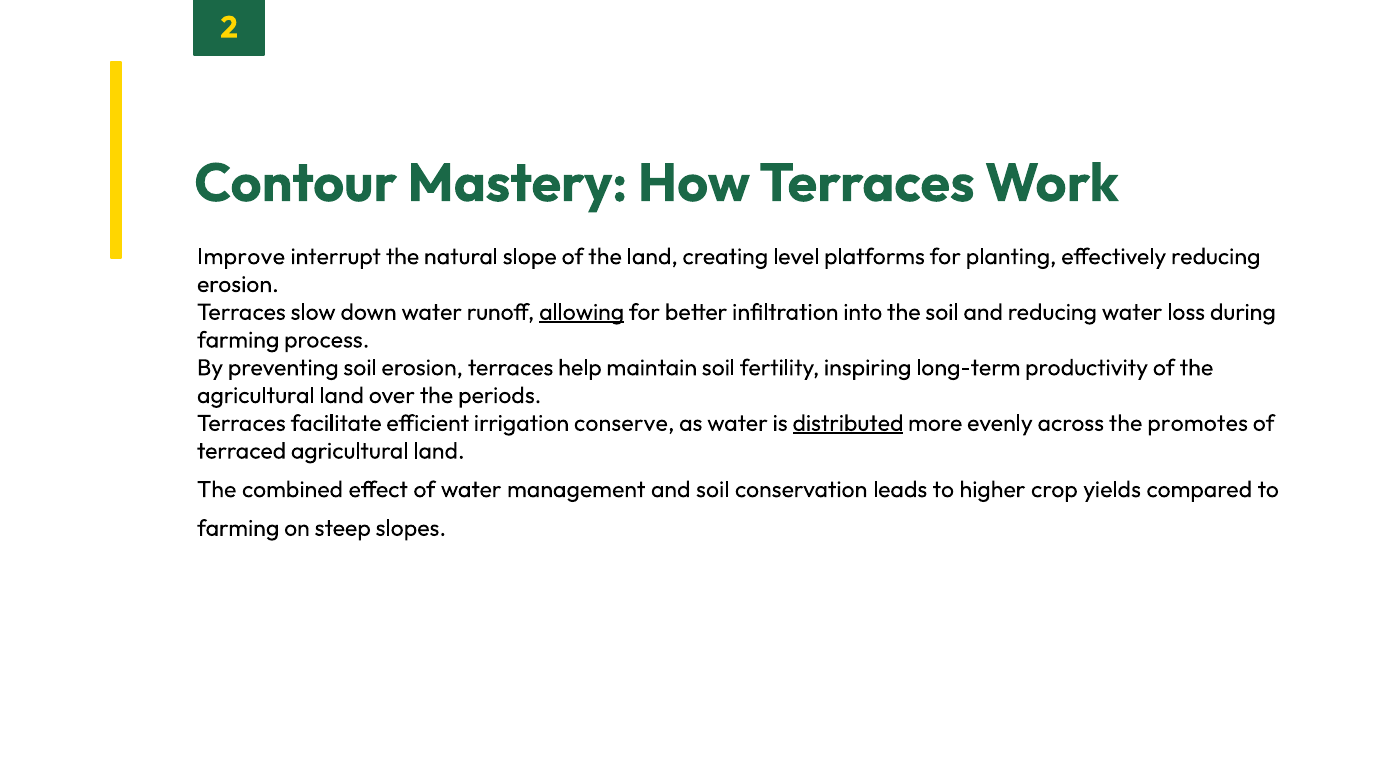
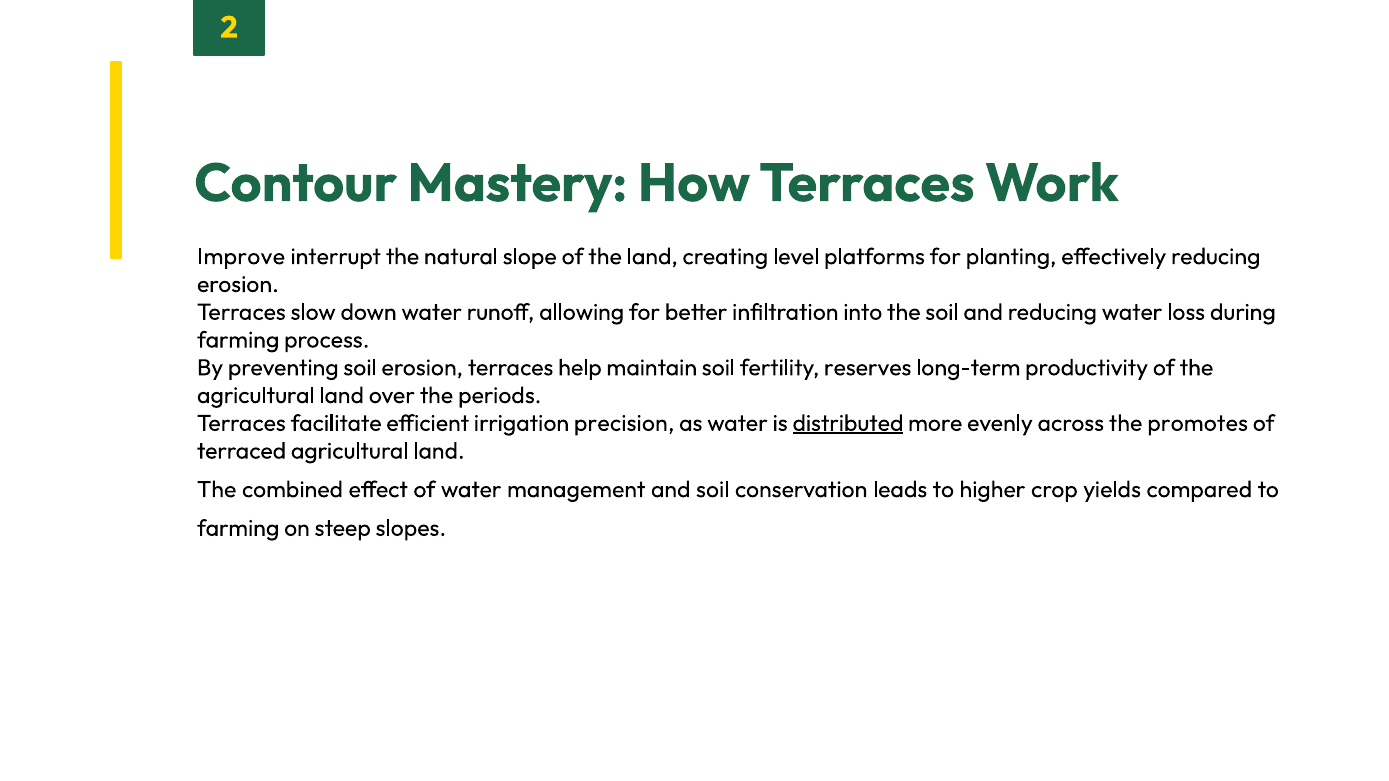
allowing underline: present -> none (582, 312)
inspiring: inspiring -> reserves (868, 368)
conserve: conserve -> precision (624, 423)
